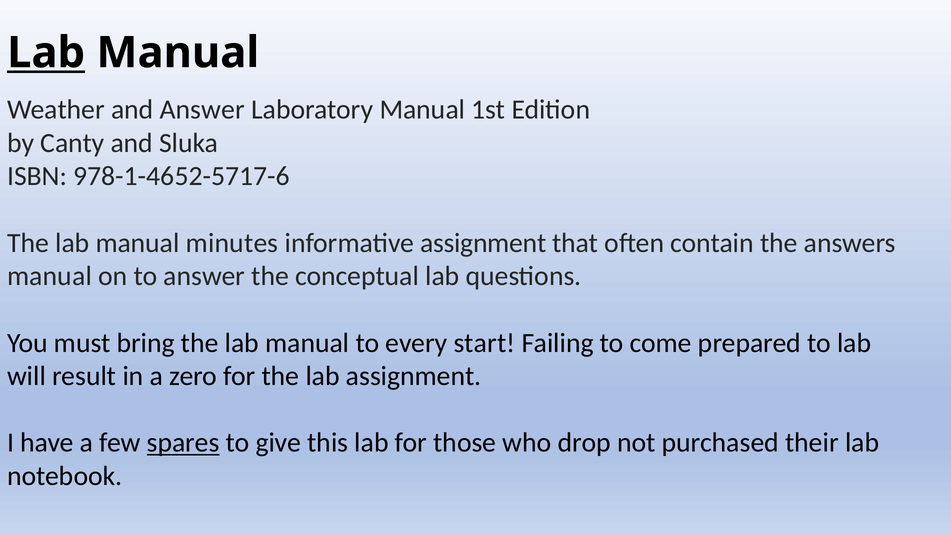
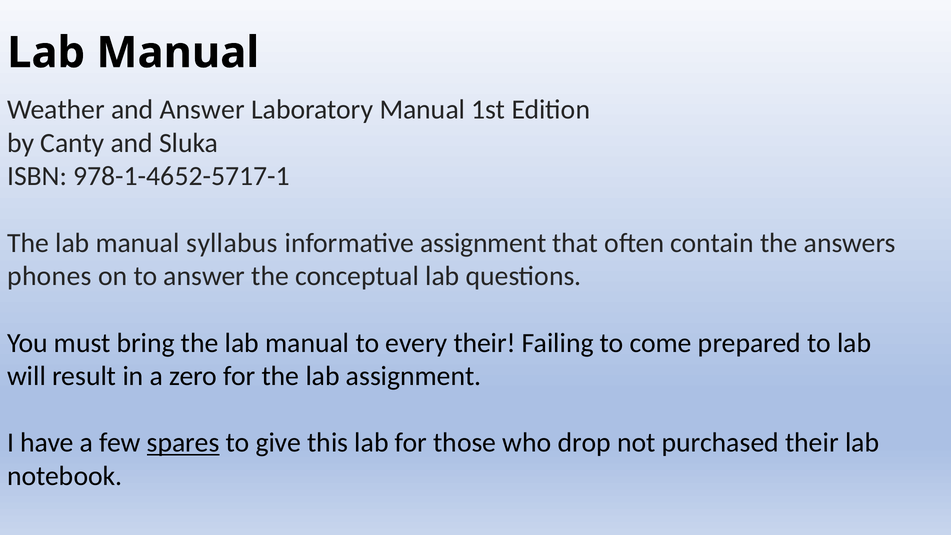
Lab underline: present -> none (46, 53)
978-1-4652-5717-6: 978-1-4652-5717-6 -> 978-1-4652-5717-1 (182, 176)
minutes: minutes -> syllabus (232, 243)
manual: manual -> phones (49, 276)
every start: start -> their (485, 343)
